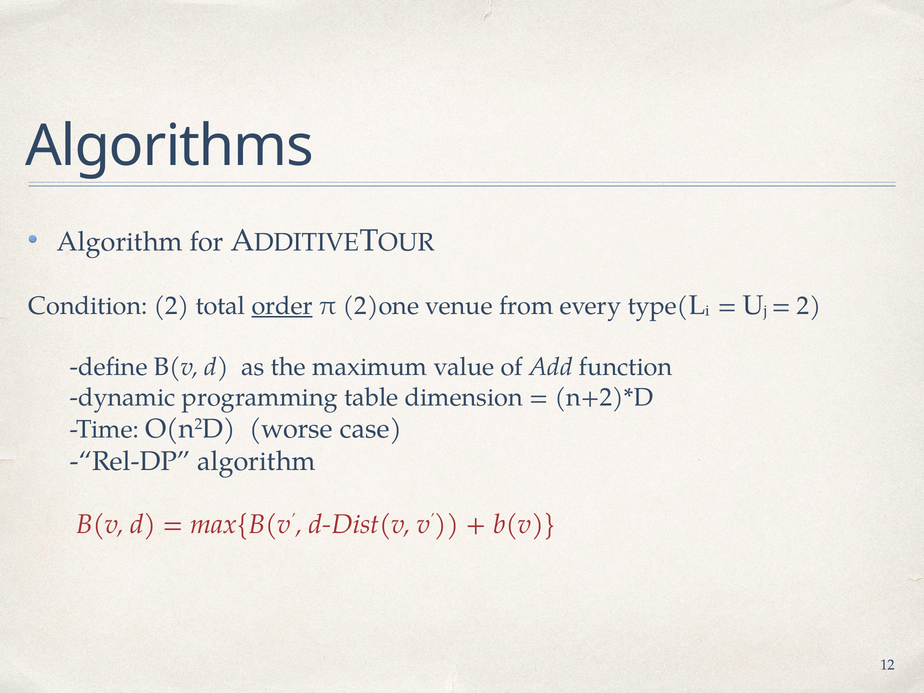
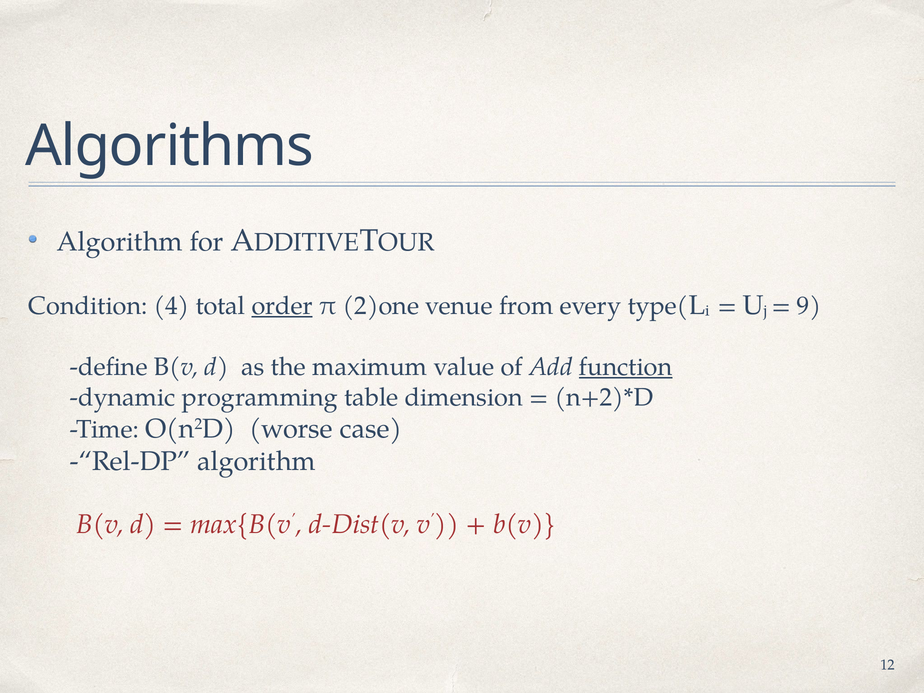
Condition 2: 2 -> 4 (172, 306)
2: 2 -> 9 (809, 306)
function underline: none -> present (626, 367)
